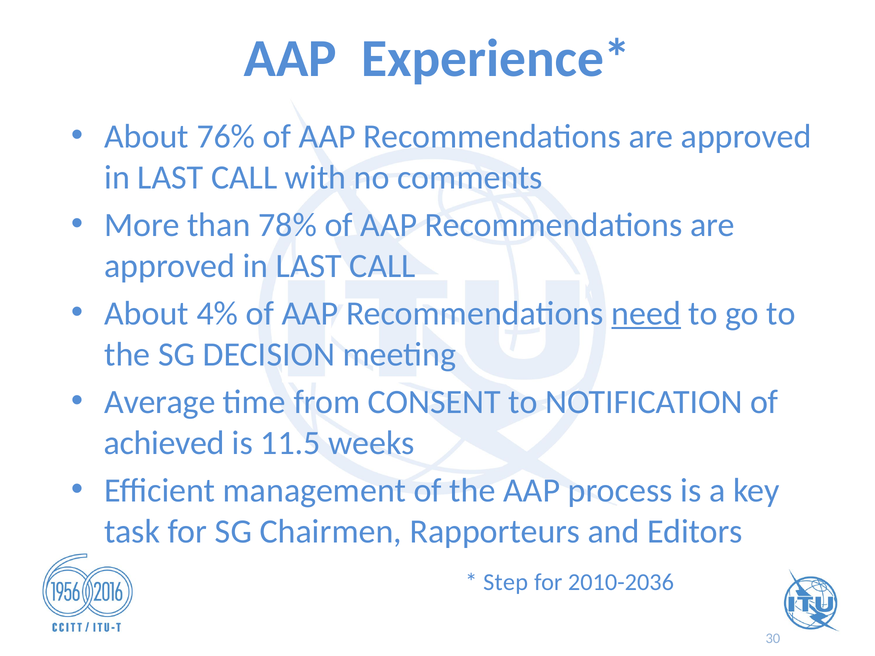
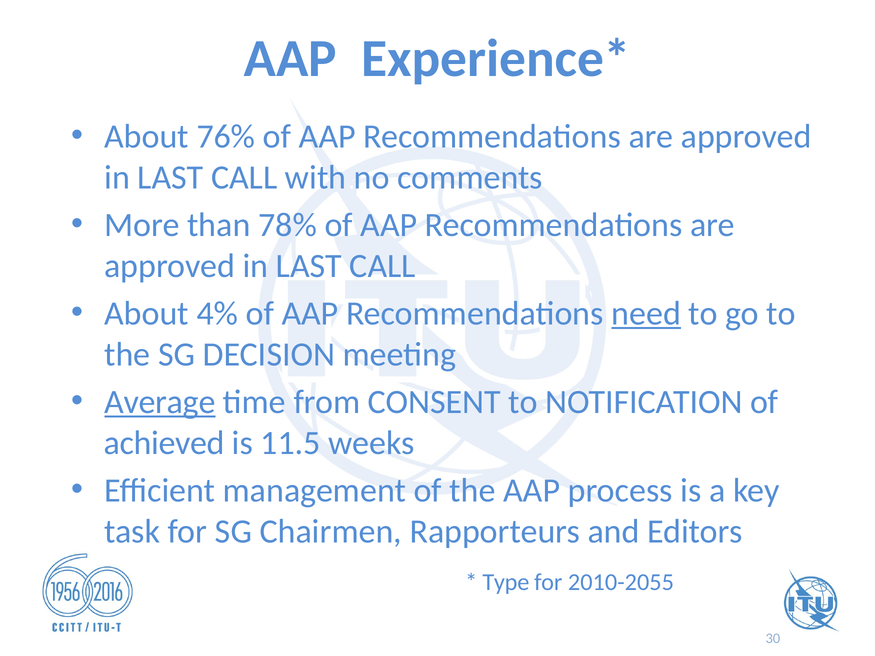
Average underline: none -> present (160, 402)
Step: Step -> Type (506, 582)
2010-2036: 2010-2036 -> 2010-2055 (621, 582)
